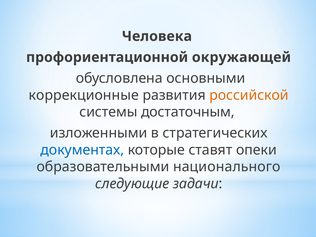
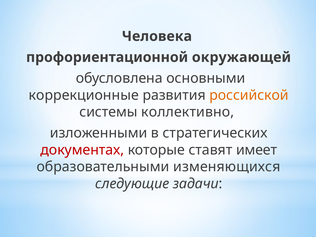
достаточным: достаточным -> коллективно (188, 112)
документах colour: blue -> red (82, 150)
опеки: опеки -> имеет (257, 150)
национального: национального -> изменяющихся (227, 167)
